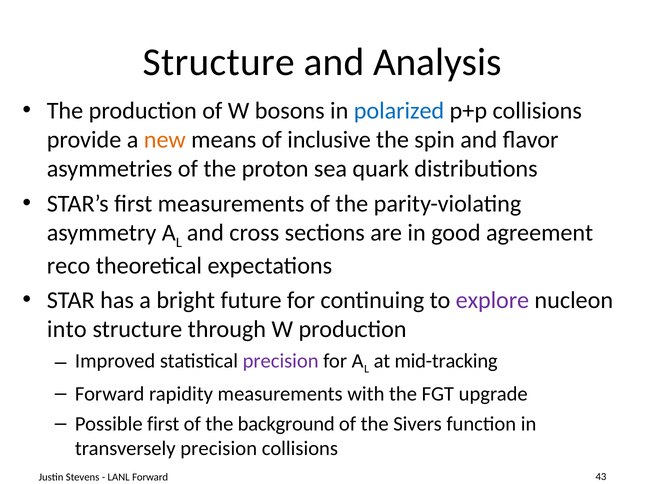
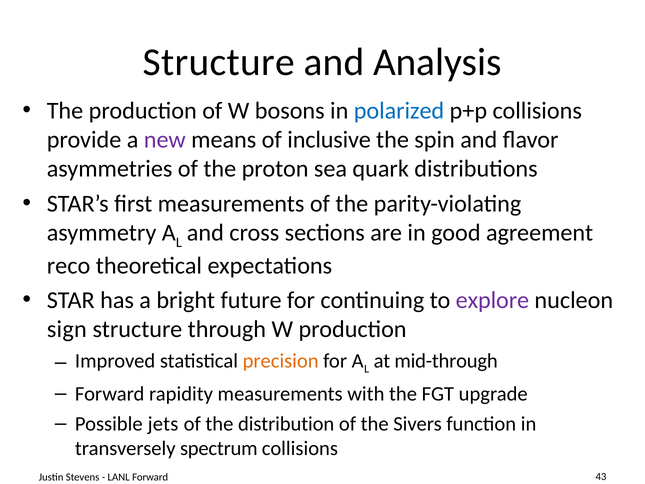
new colour: orange -> purple (165, 140)
into: into -> sign (67, 329)
precision colour: purple -> orange (281, 361)
mid-tracking: mid-tracking -> mid-through (446, 361)
Possible first: first -> jets (163, 424)
background: background -> distribution (286, 424)
transversely precision: precision -> spectrum (219, 448)
